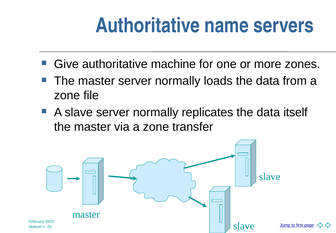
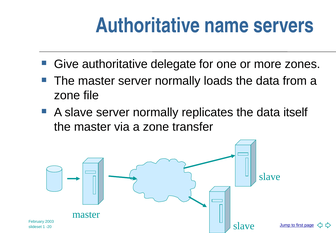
machine: machine -> delegate (173, 64)
